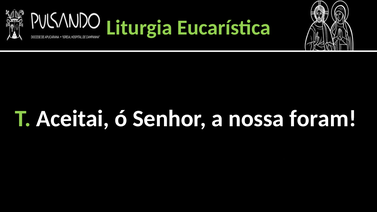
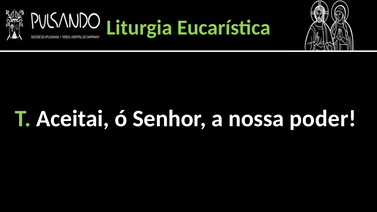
foram: foram -> poder (323, 119)
